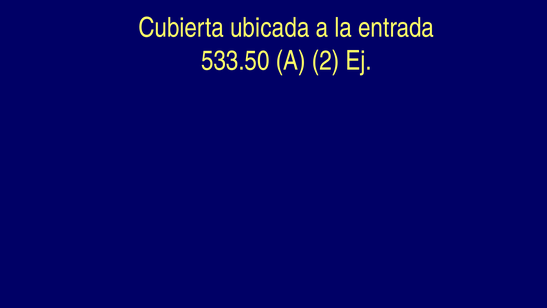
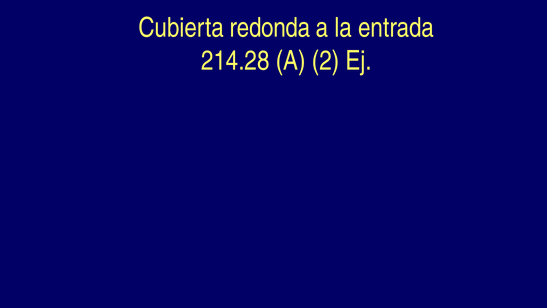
ubicada: ubicada -> redonda (270, 28)
533.50: 533.50 -> 214.28 (235, 61)
